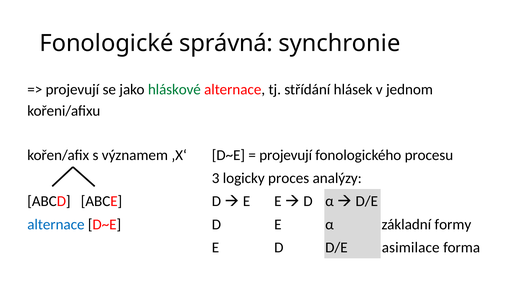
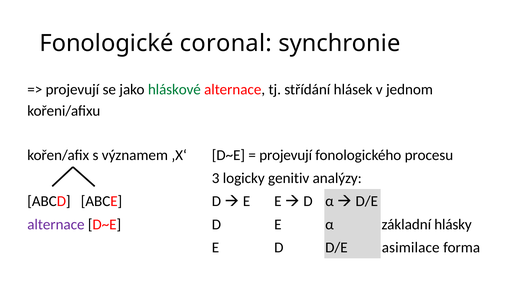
správná: správná -> coronal (226, 43)
proces: proces -> genitiv (289, 178)
alternace colour: blue -> purple (56, 224)
formy: formy -> hlásky (453, 224)
